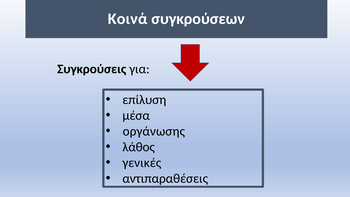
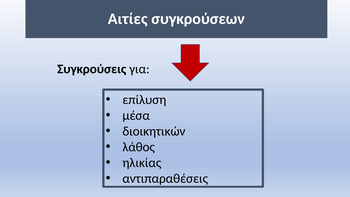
Κοινά: Κοινά -> Αιτίες (128, 19)
οργάνωσης: οργάνωσης -> διοικητικών (154, 131)
γενικές: γενικές -> ηλικίας (142, 163)
